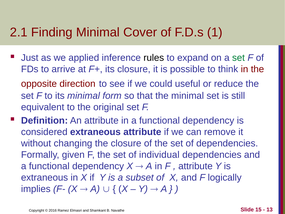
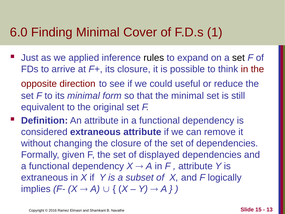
2.1: 2.1 -> 6.0 (19, 32)
set colour: green -> black (238, 58)
individual: individual -> displayed (159, 155)
